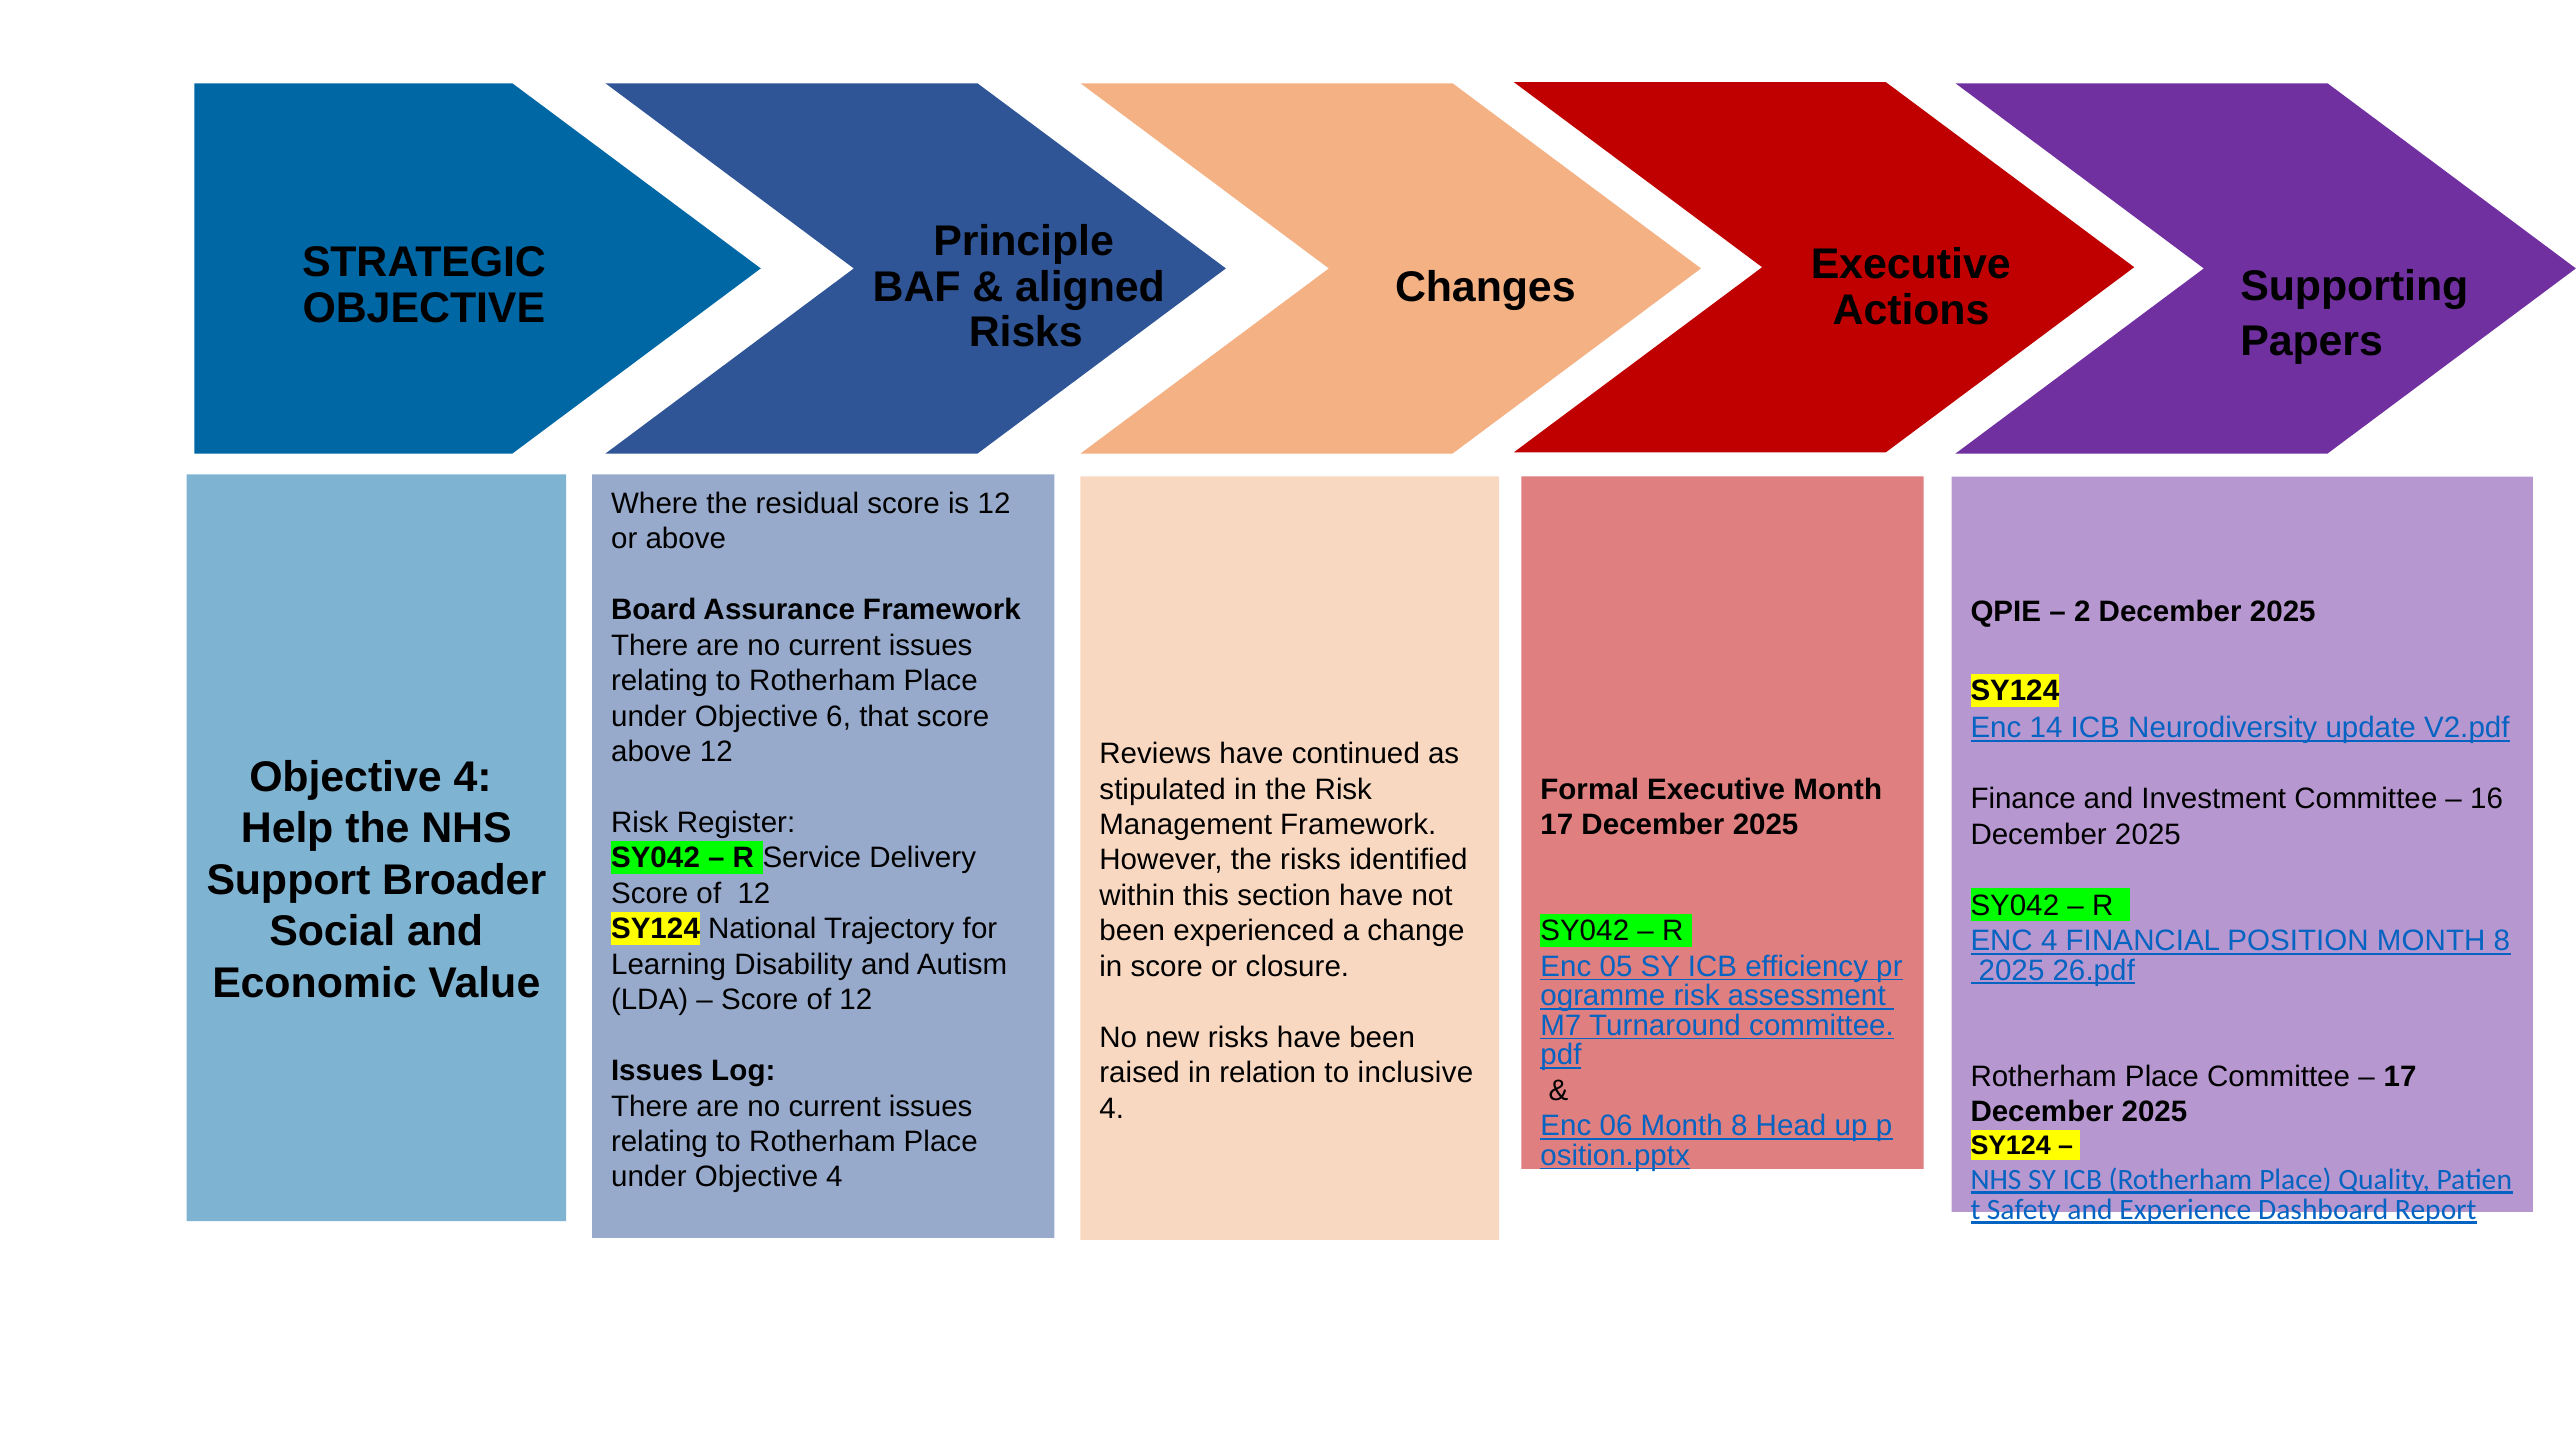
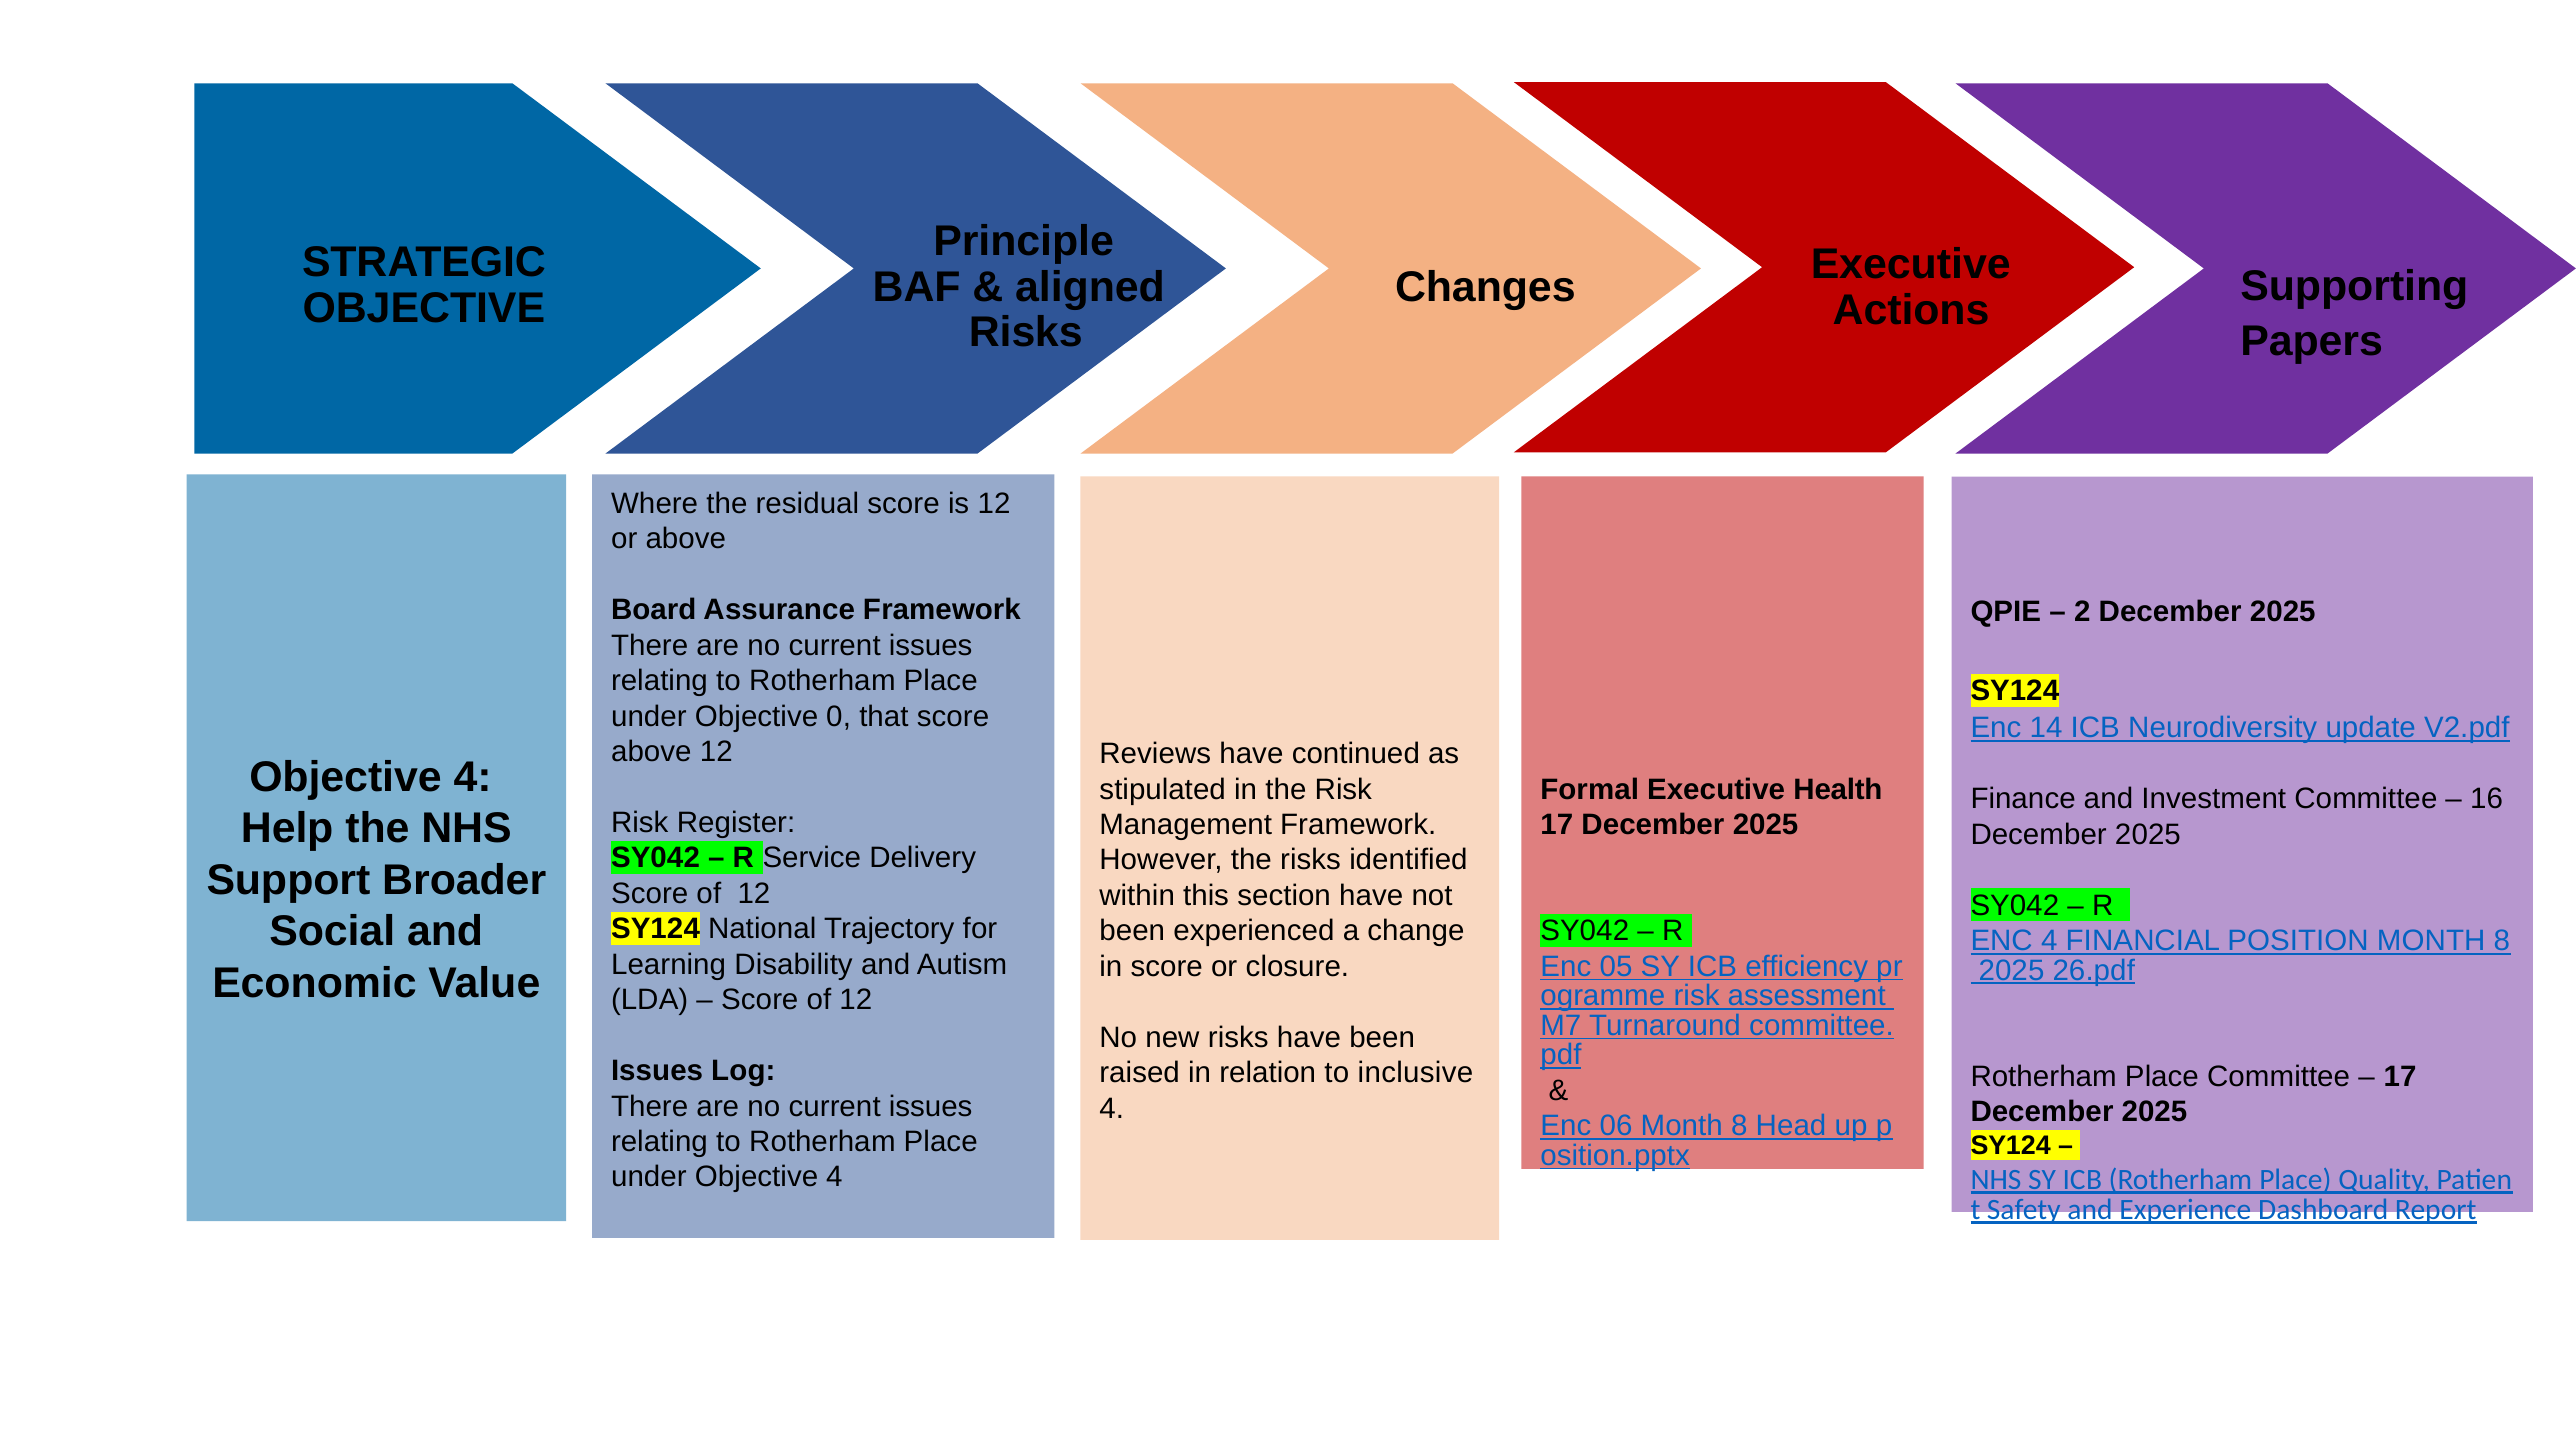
6: 6 -> 0 (839, 716)
Executive Month: Month -> Health (1838, 789)
